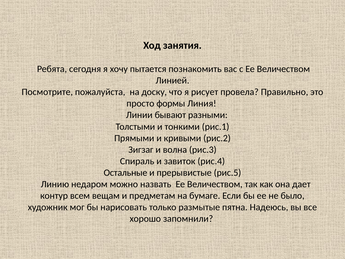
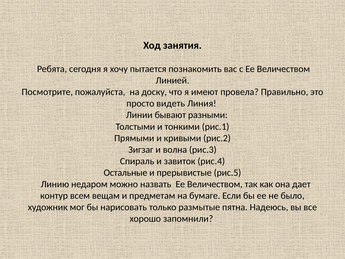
рисует: рисует -> имеют (205, 92)
формы: формы -> видеть (171, 103)
